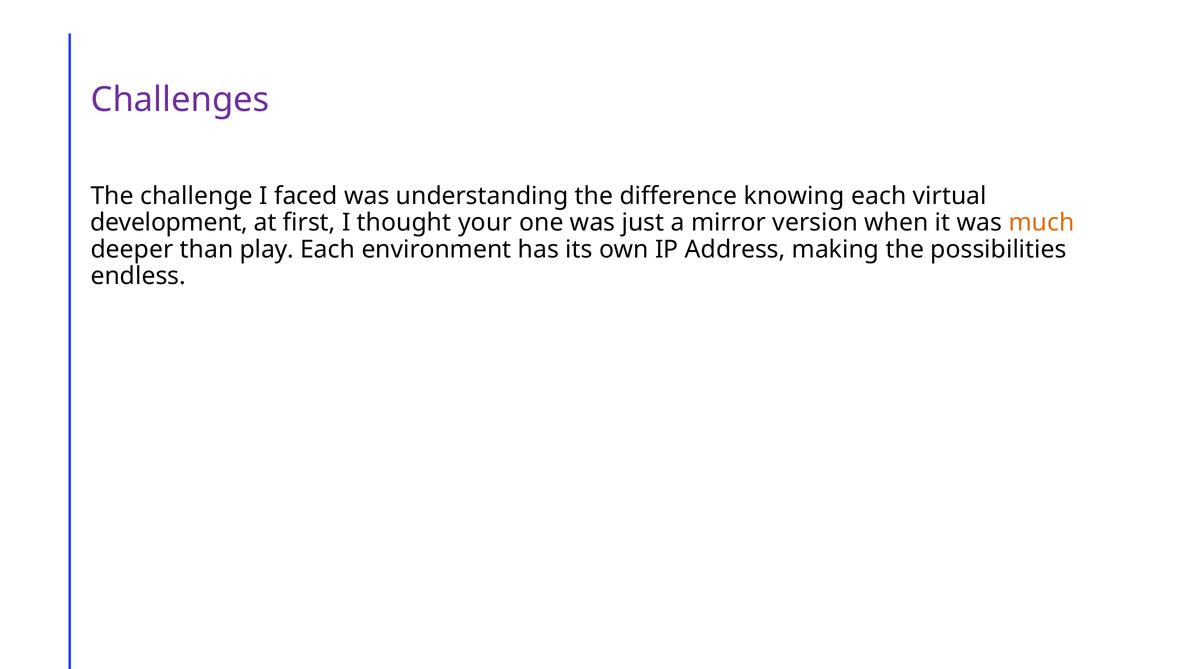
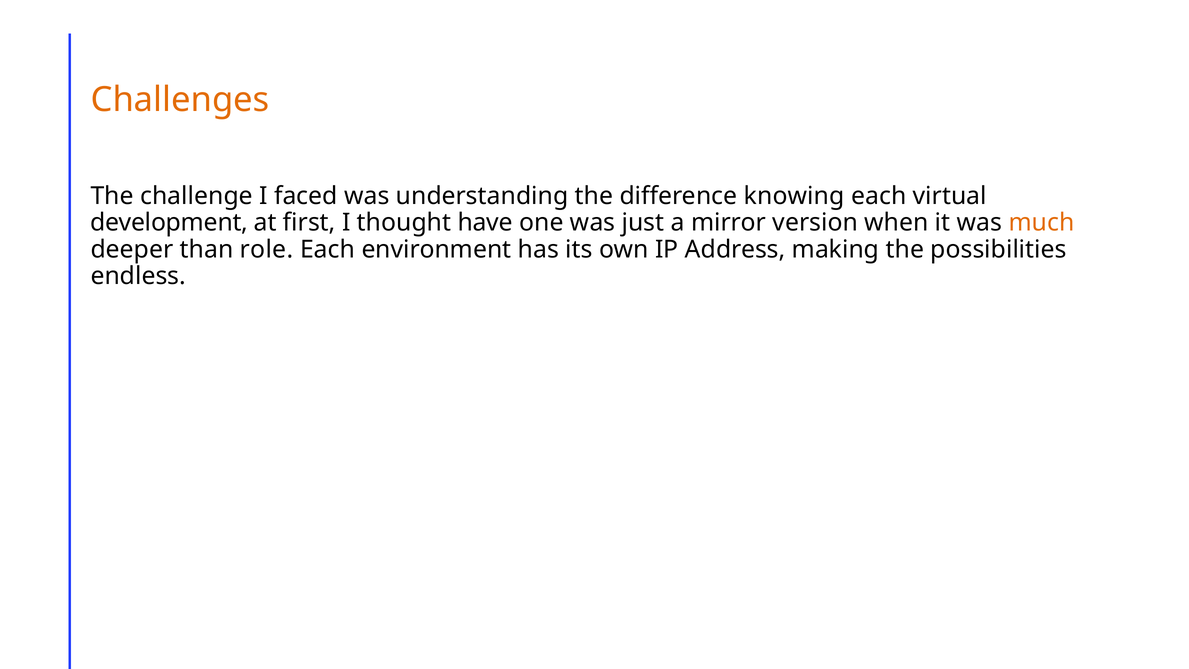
Challenges colour: purple -> orange (180, 100)
your: your -> have (485, 223)
play: play -> role (267, 249)
